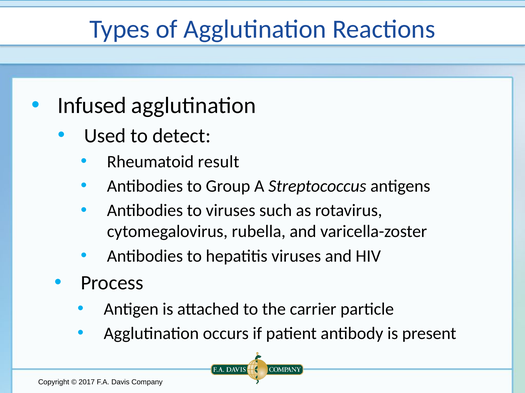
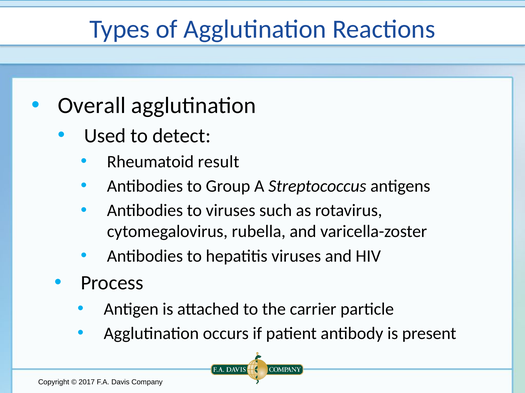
Infused: Infused -> Overall (92, 106)
